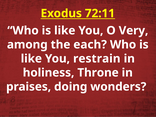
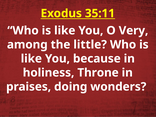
72:11: 72:11 -> 35:11 (100, 13)
each: each -> little (90, 45)
restrain: restrain -> because (97, 59)
